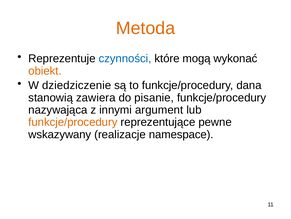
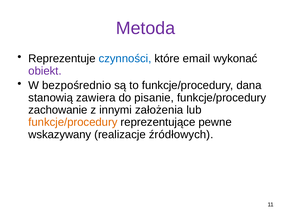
Metoda colour: orange -> purple (145, 28)
mogą: mogą -> email (196, 58)
obiekt colour: orange -> purple (45, 71)
dziedziczenie: dziedziczenie -> bezpośrednio (77, 85)
nazywająca: nazywająca -> zachowanie (58, 110)
argument: argument -> założenia (159, 110)
namespace: namespace -> źródłowych (181, 134)
